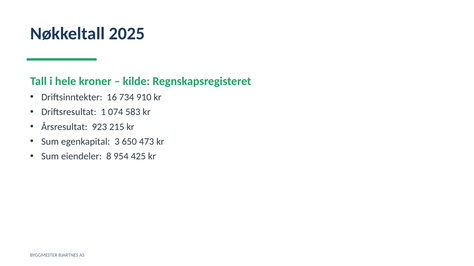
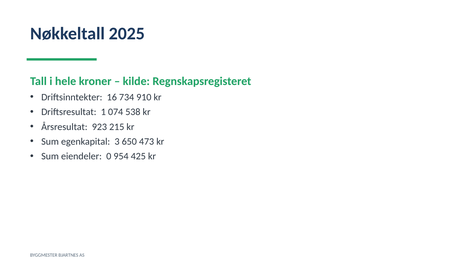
583: 583 -> 538 (133, 112)
8: 8 -> 0 (109, 157)
